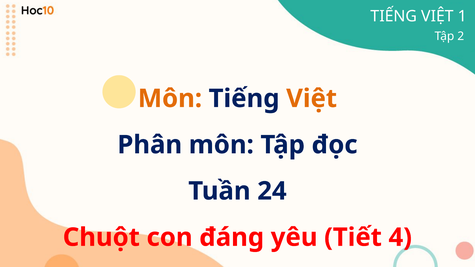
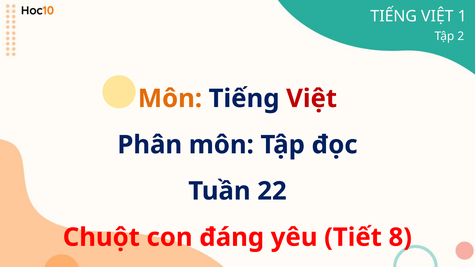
Việt colour: orange -> red (312, 99)
24: 24 -> 22 (272, 191)
4: 4 -> 8 (400, 238)
